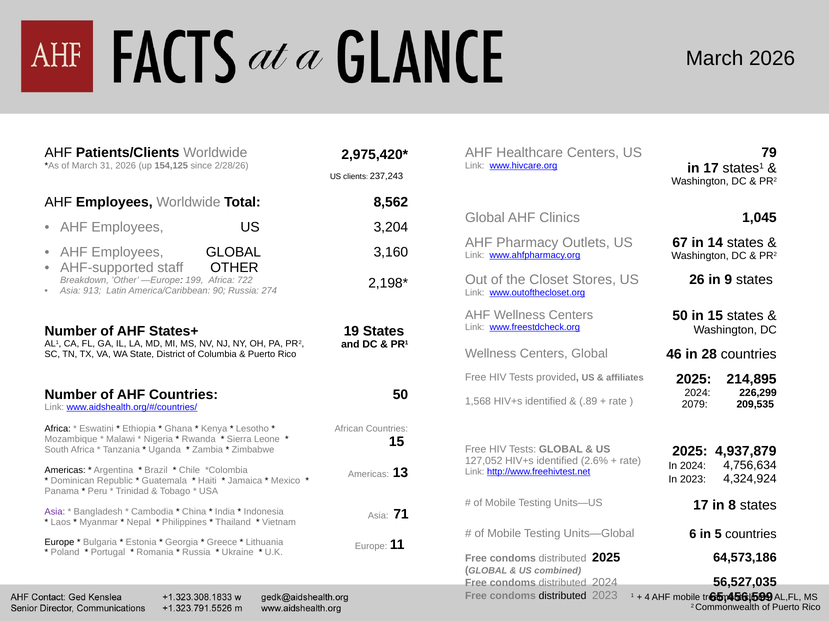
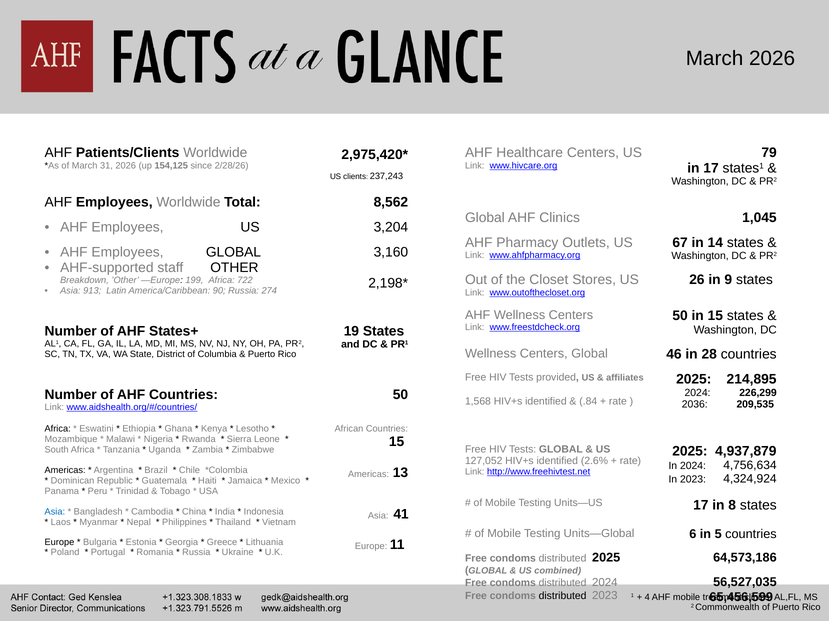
.89: .89 -> .84 (588, 402)
2079: 2079 -> 2036 (695, 405)
Asia colour: purple -> blue (55, 512)
71: 71 -> 41 (401, 515)
